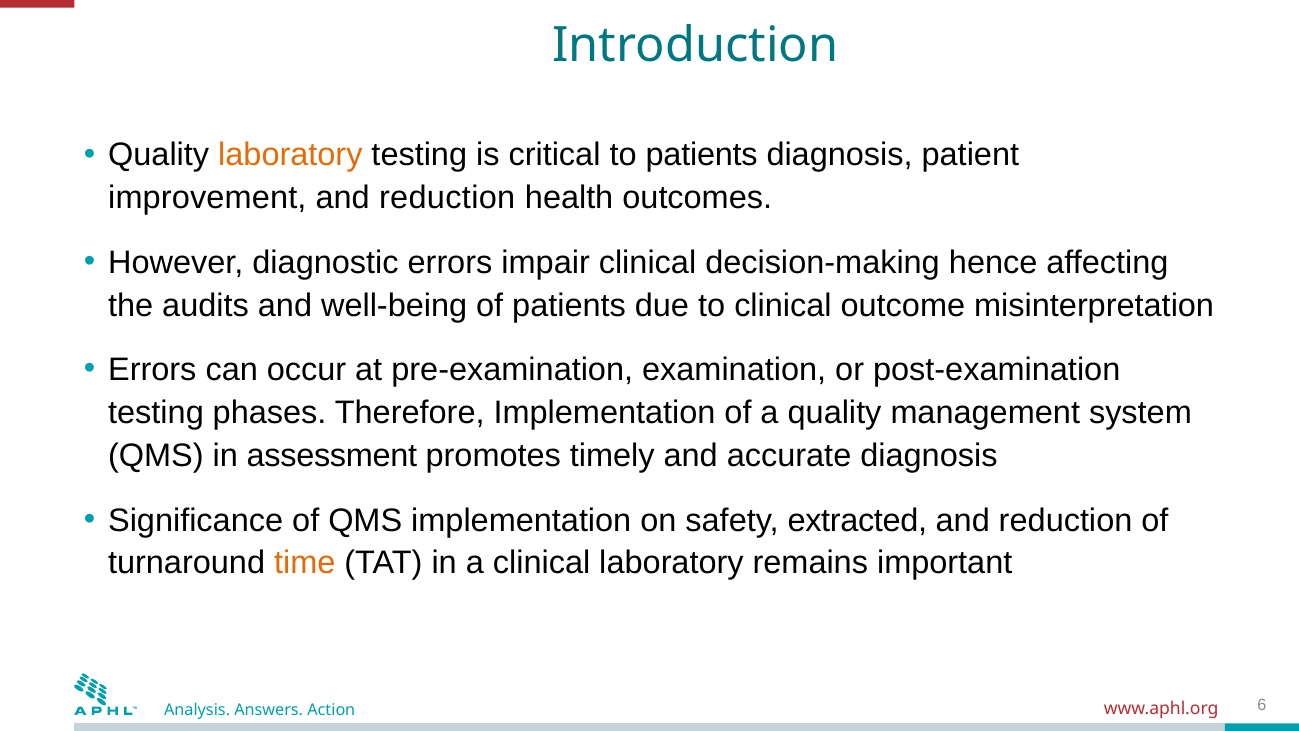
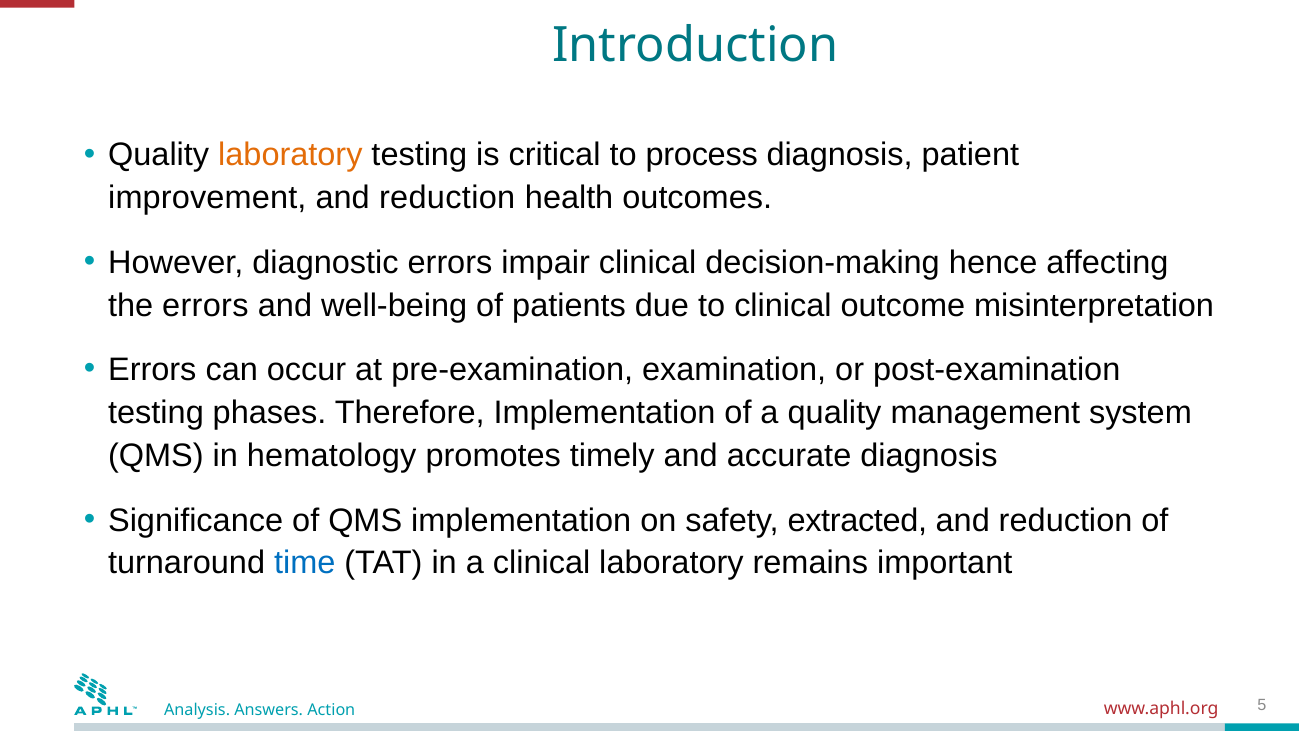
to patients: patients -> process (702, 155)
the audits: audits -> errors (205, 305)
assessment: assessment -> hematology (332, 456)
time colour: orange -> blue (305, 563)
6: 6 -> 5 (1262, 704)
